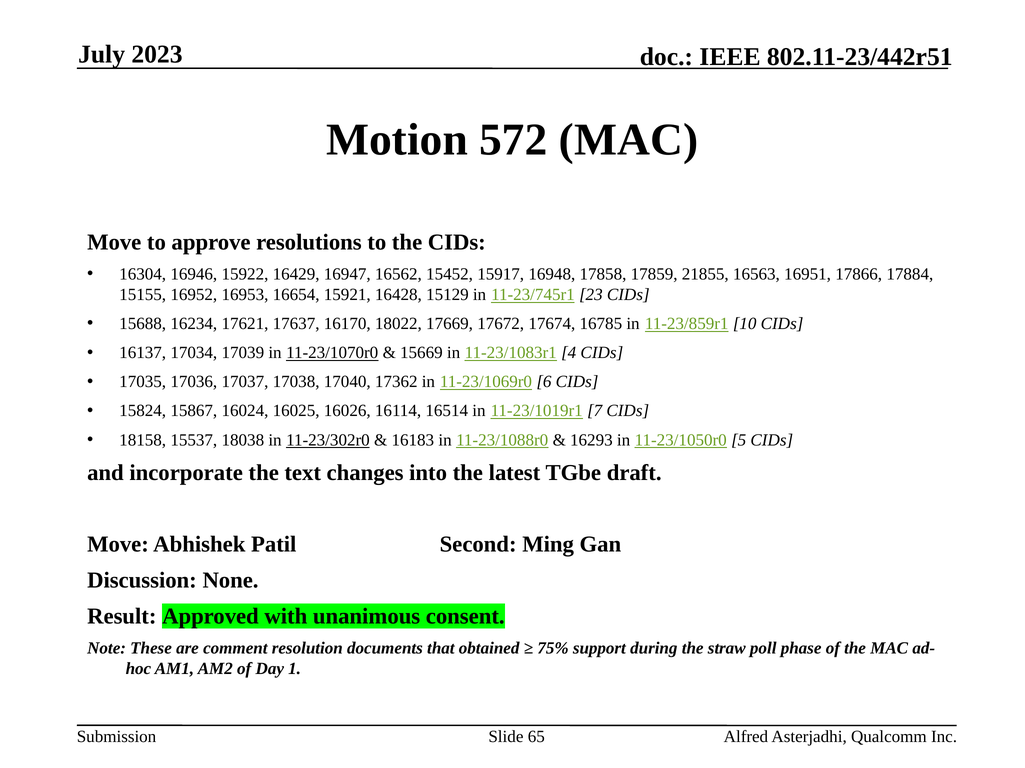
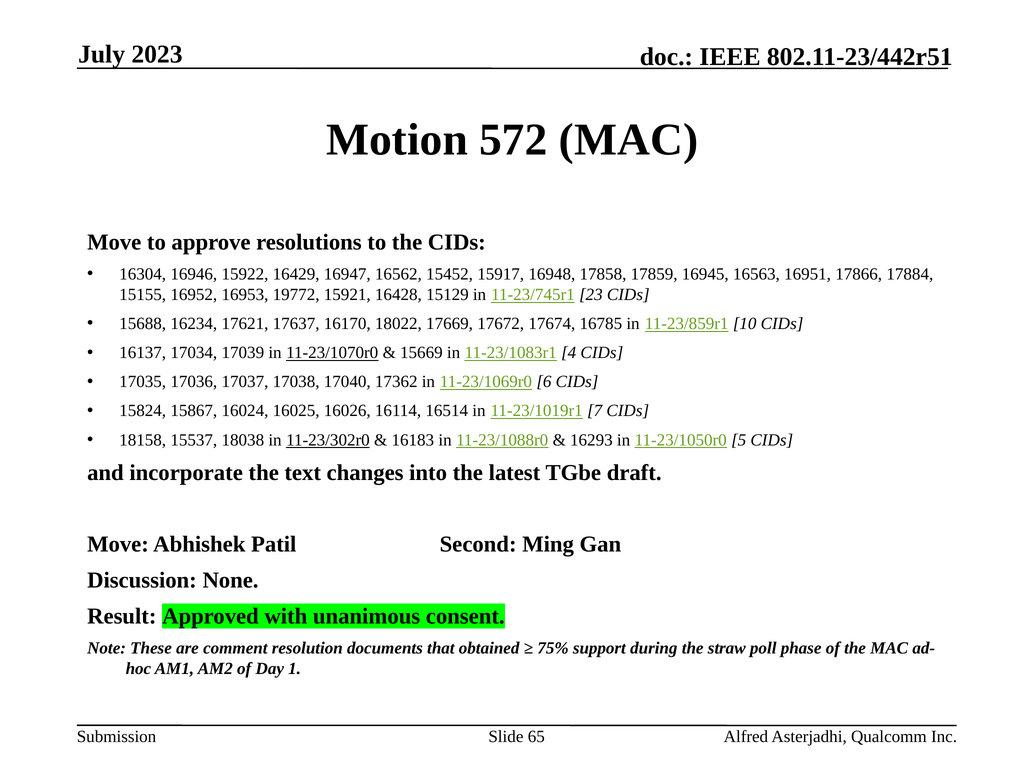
21855: 21855 -> 16945 (705, 275)
16654: 16654 -> 19772 (296, 295)
